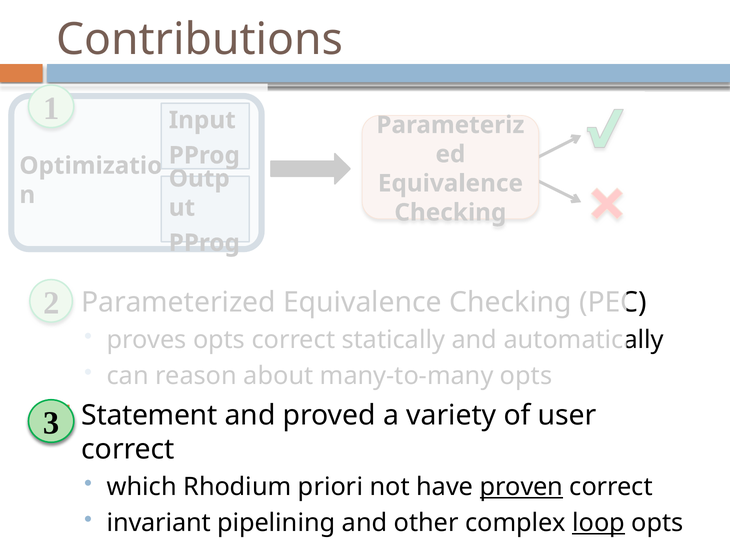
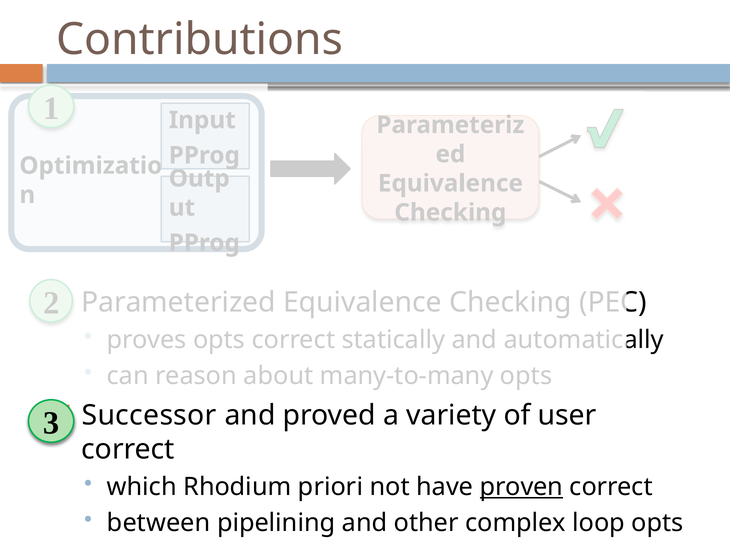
Statement: Statement -> Successor (149, 416)
invariant: invariant -> between (159, 523)
loop underline: present -> none (599, 523)
